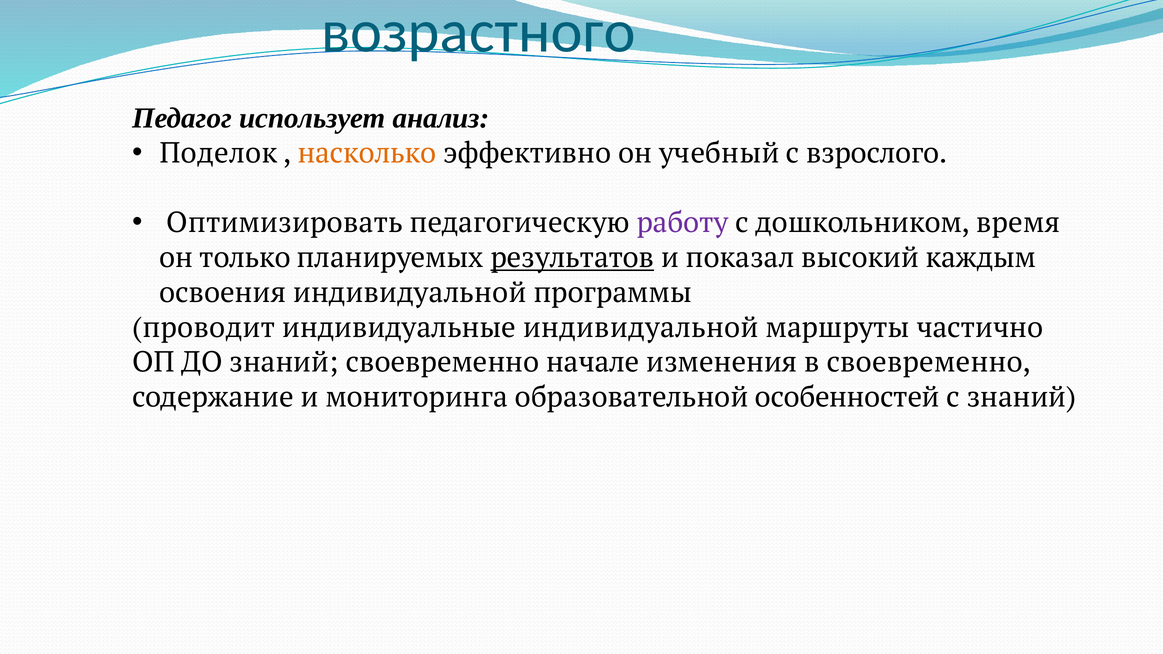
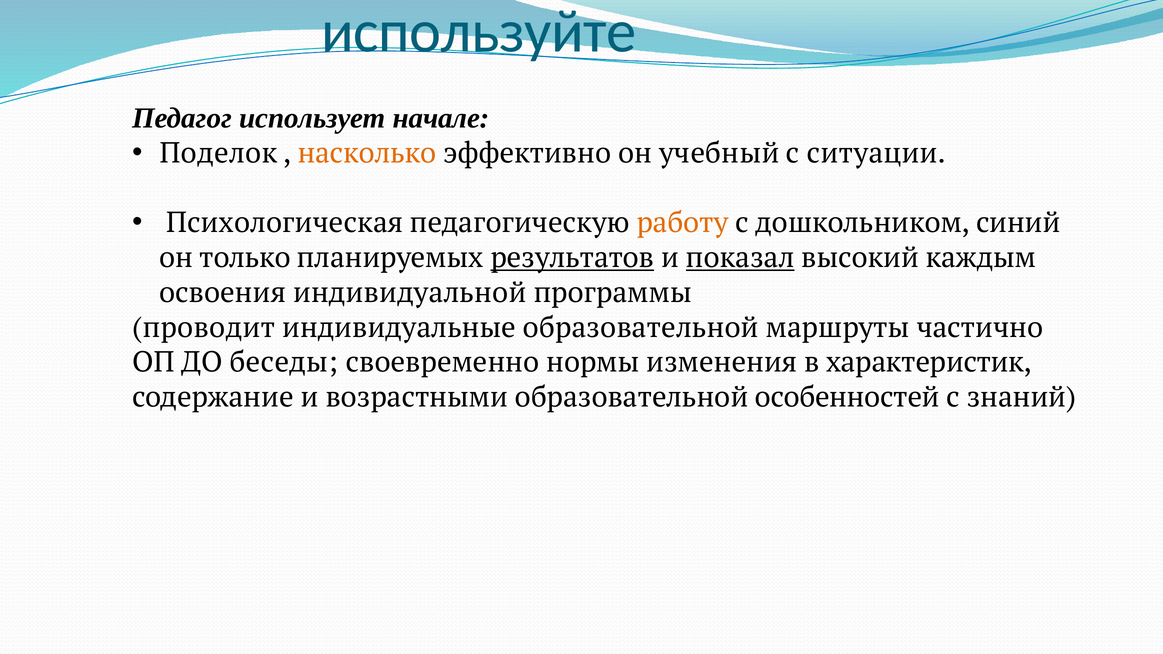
возрастного: возрастного -> используйте (479, 32)
анализ: анализ -> начале (441, 118)
взрослого: взрослого -> ситуации (876, 153)
Оптимизировать: Оптимизировать -> Психологическая (285, 223)
работу colour: purple -> orange (682, 223)
время: время -> синий (1018, 223)
показал underline: none -> present (740, 258)
индивидуальные индивидуальной: индивидуальной -> образовательной (641, 328)
ДО знаний: знаний -> беседы (284, 362)
начале: начале -> нормы (593, 362)
в своевременно: своевременно -> характеристик (929, 362)
мониторинга: мониторинга -> возрастными (417, 397)
